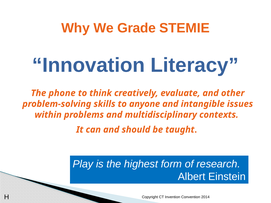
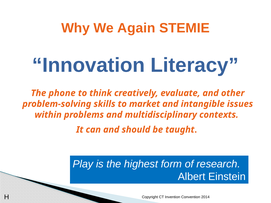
Grade: Grade -> Again (136, 28)
anyone: anyone -> market (145, 104)
